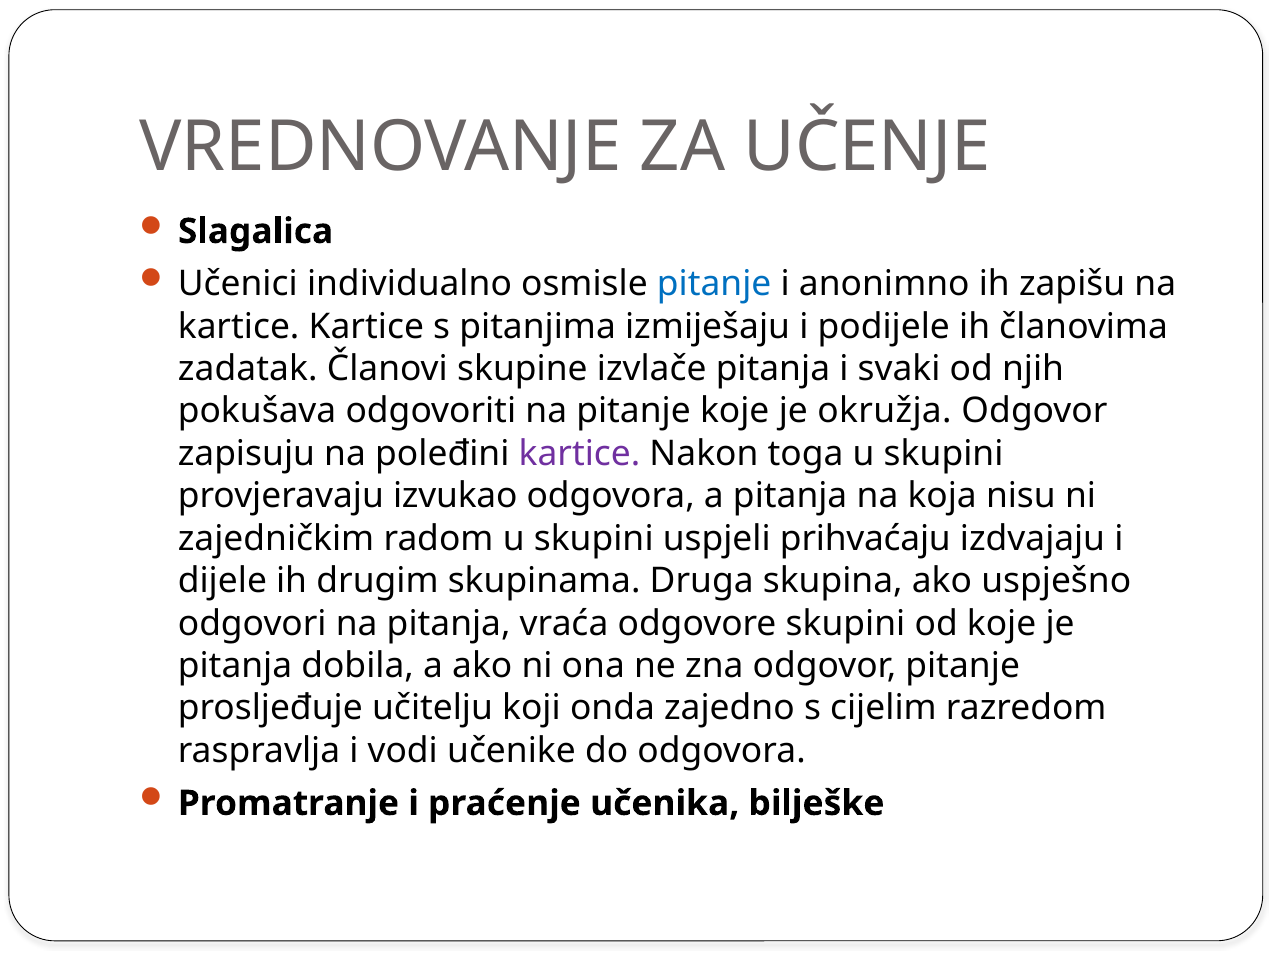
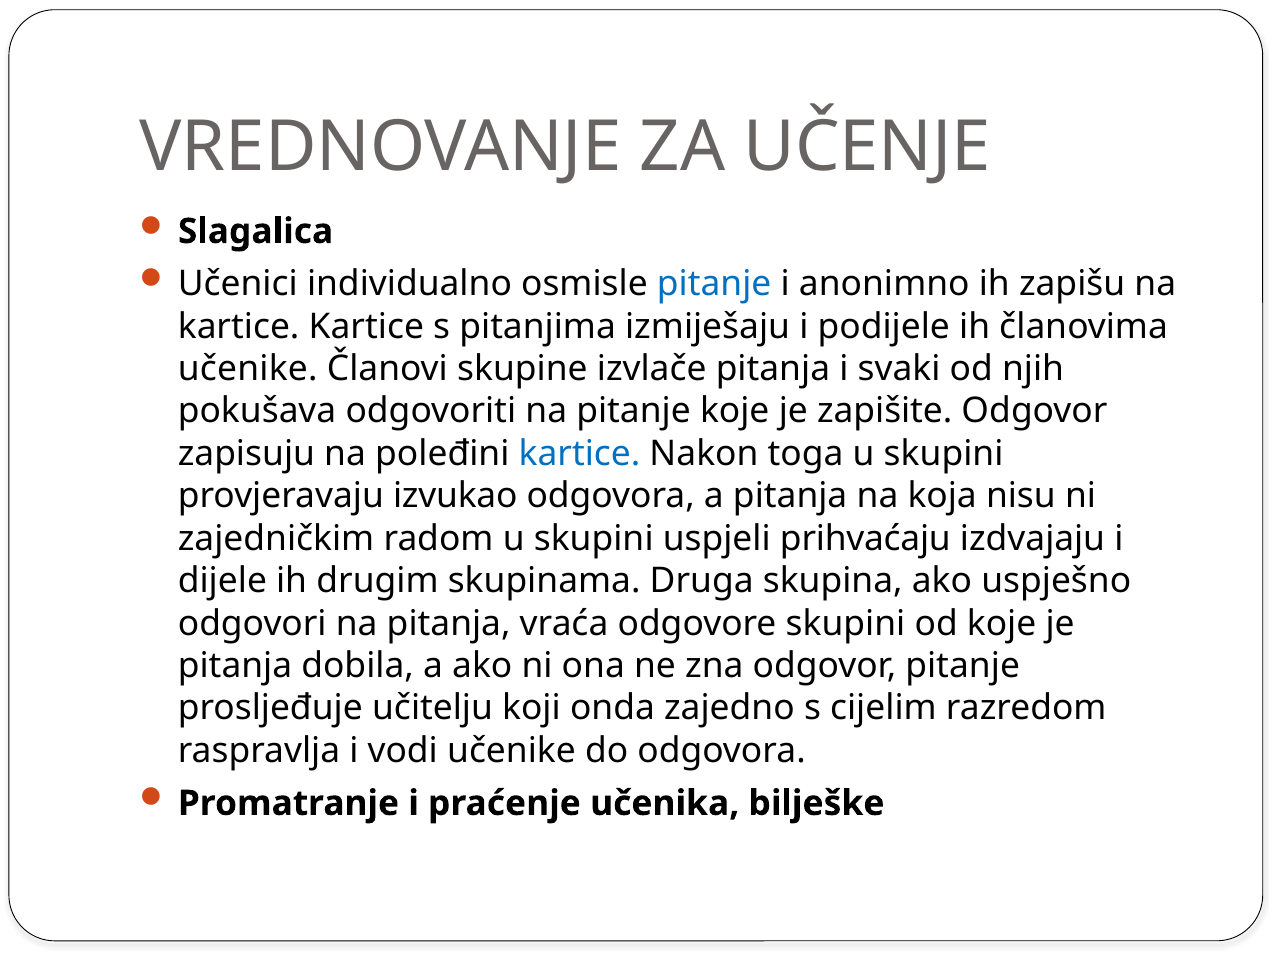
zadatak: zadatak -> učenike (248, 369)
okružja: okružja -> zapišite (885, 411)
kartice colour: purple -> blue (580, 454)
